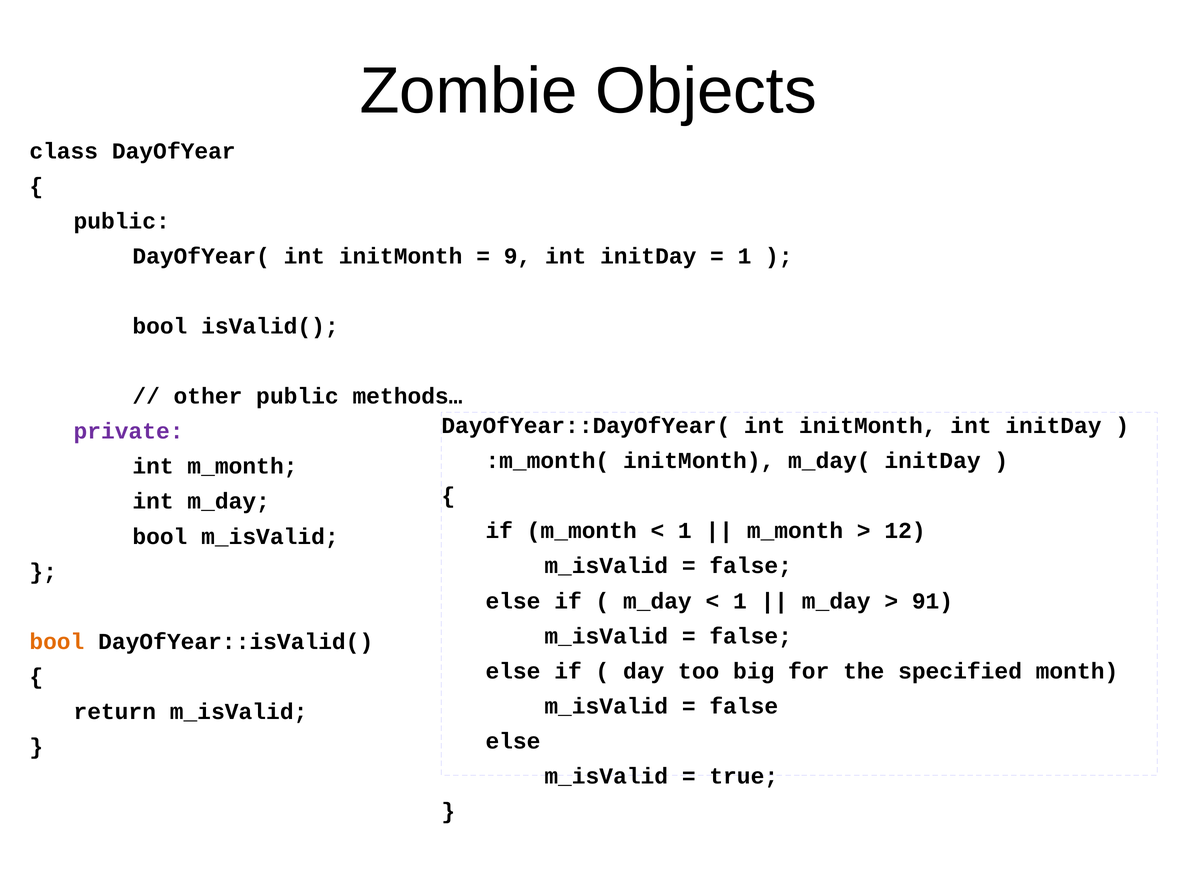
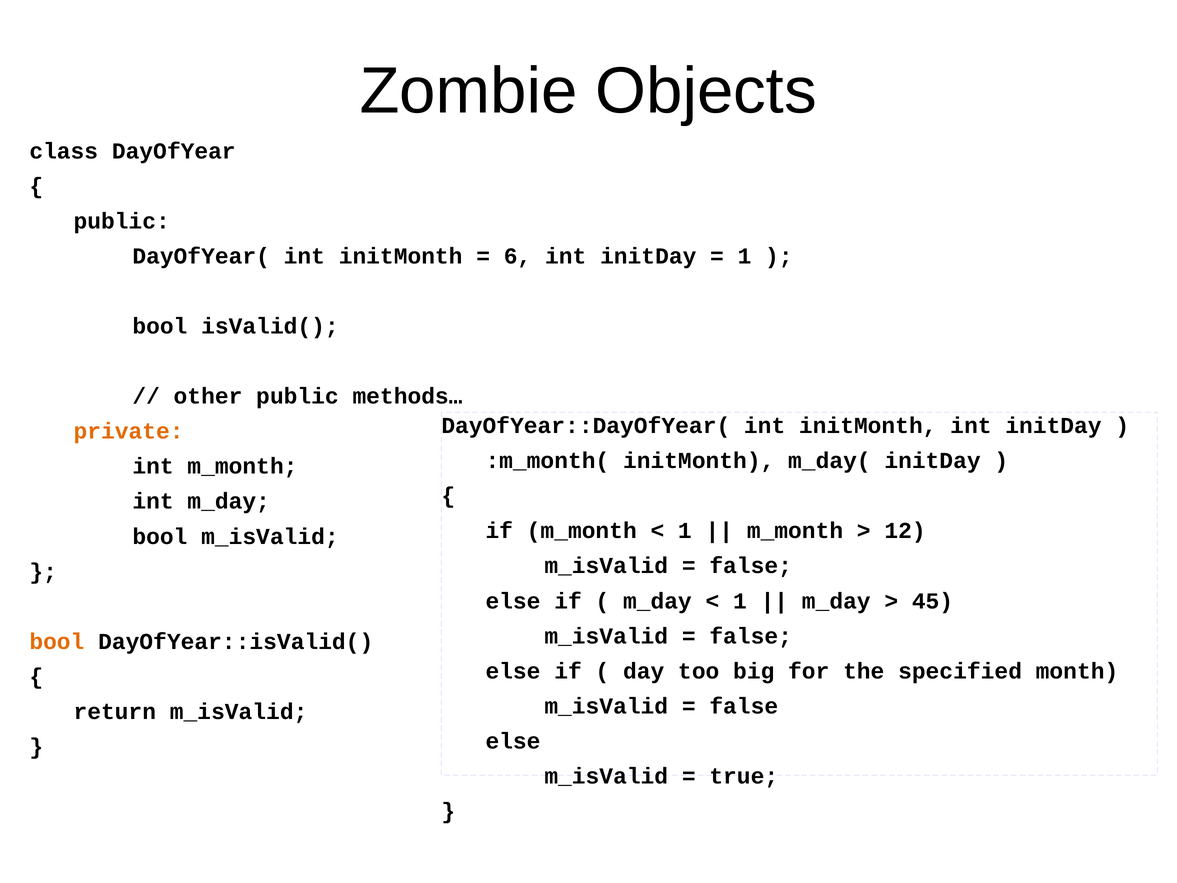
9: 9 -> 6 (517, 256)
private colour: purple -> orange (129, 431)
91: 91 -> 45 (932, 601)
